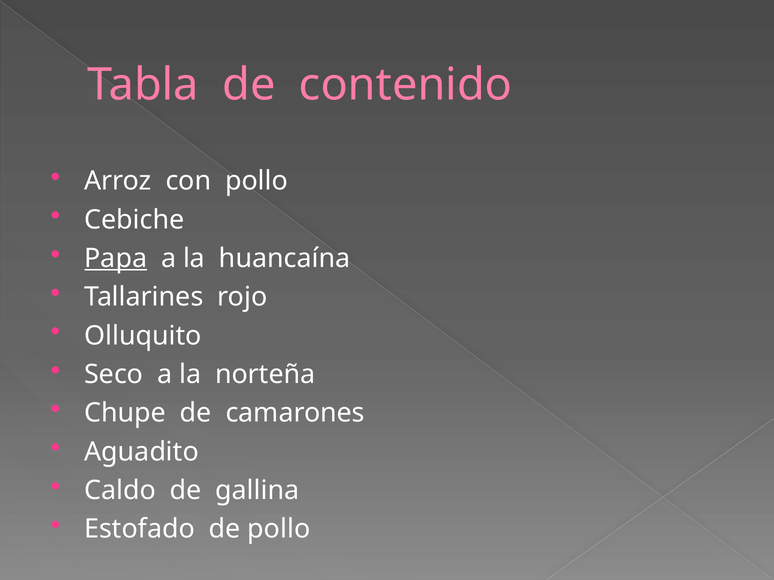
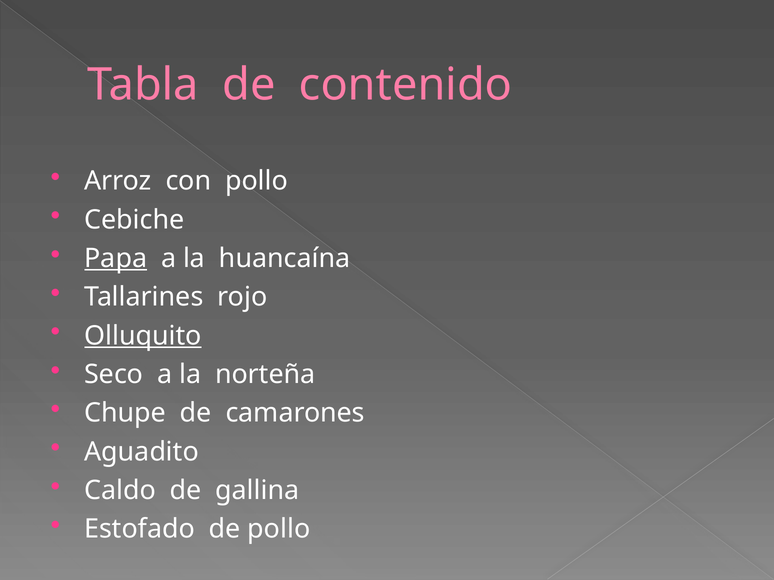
Olluquito underline: none -> present (143, 336)
